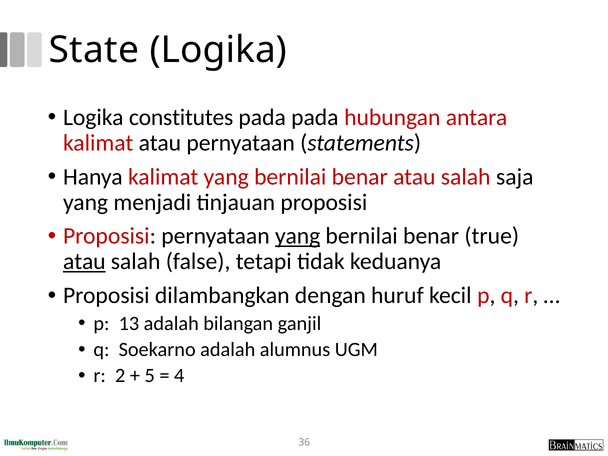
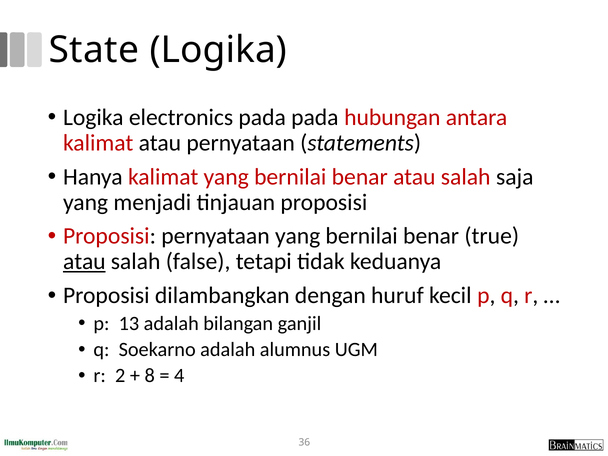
constitutes: constitutes -> electronics (181, 117)
yang underline: present -> none (298, 236)
5: 5 -> 8 (150, 376)
